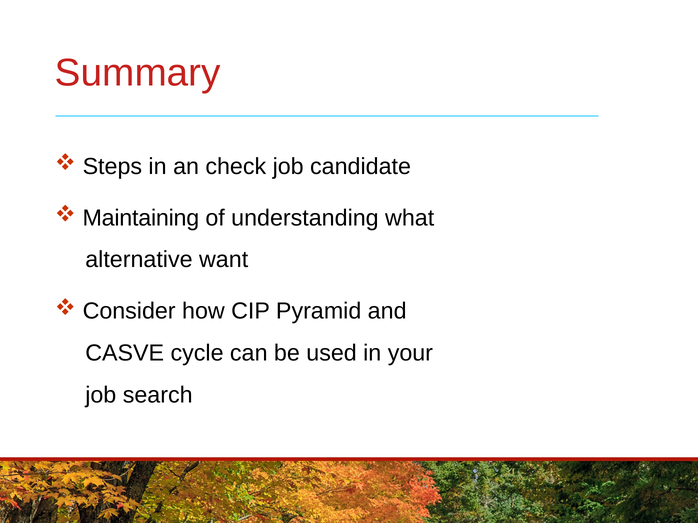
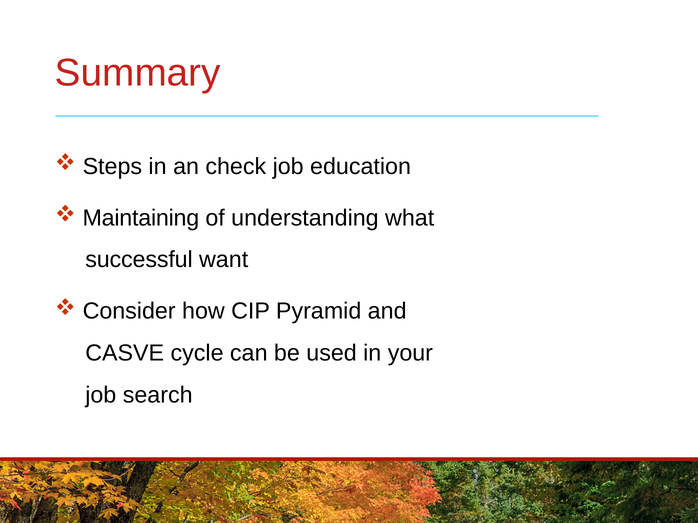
candidate: candidate -> education (361, 167)
alternative: alternative -> successful (139, 260)
